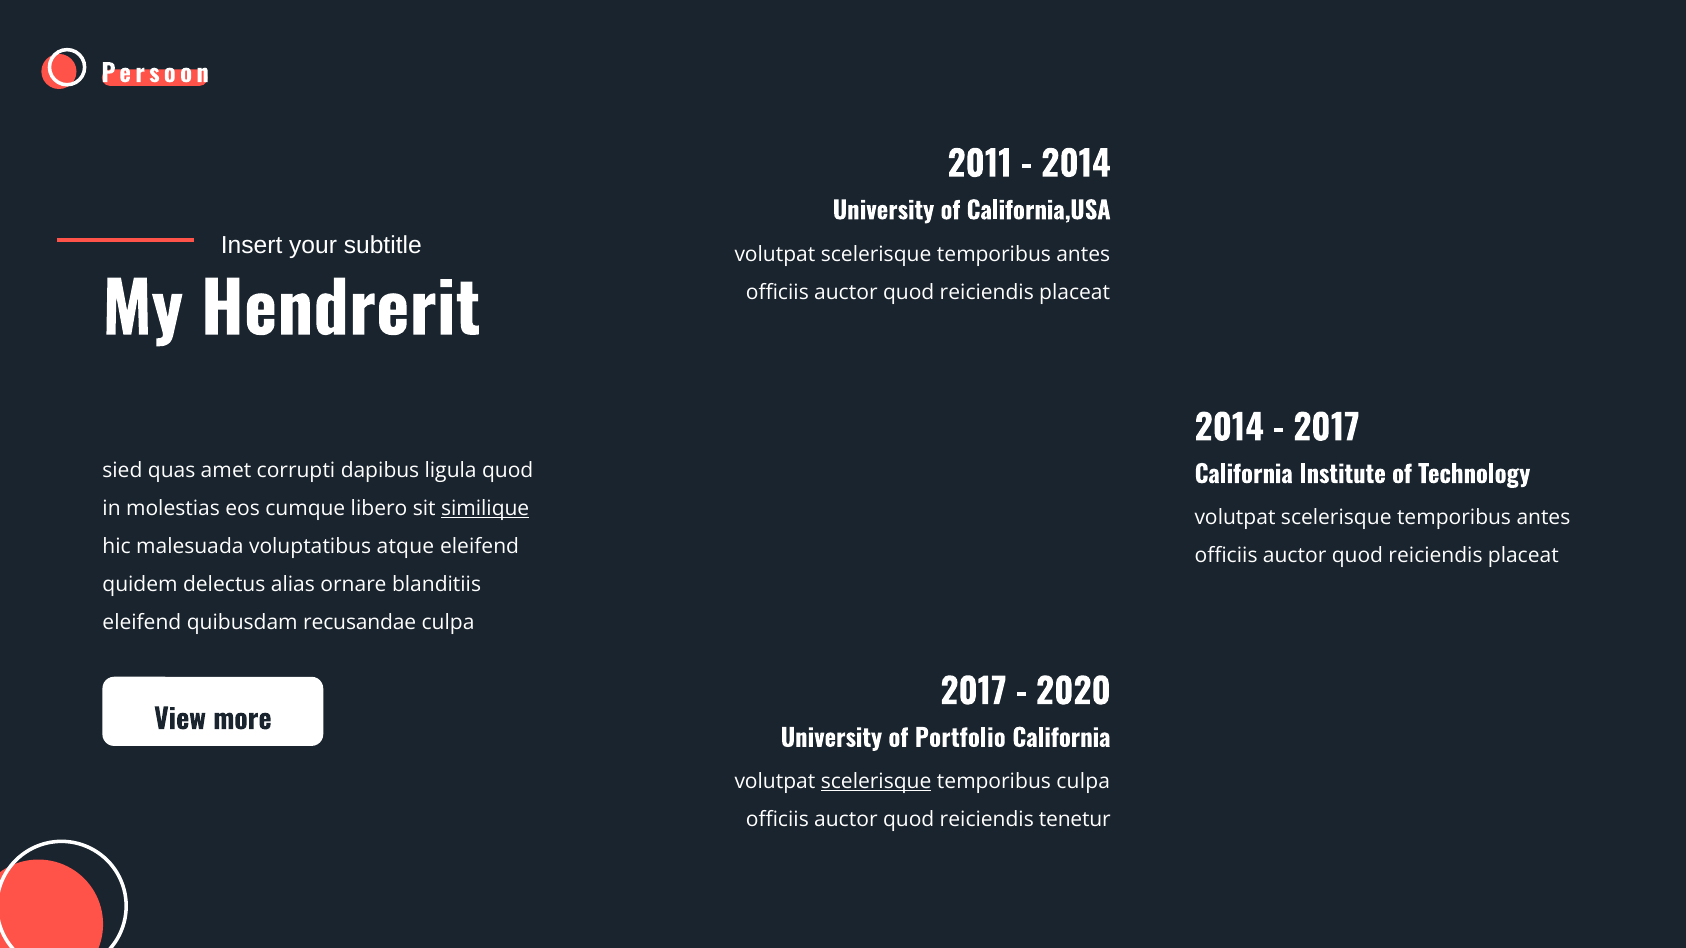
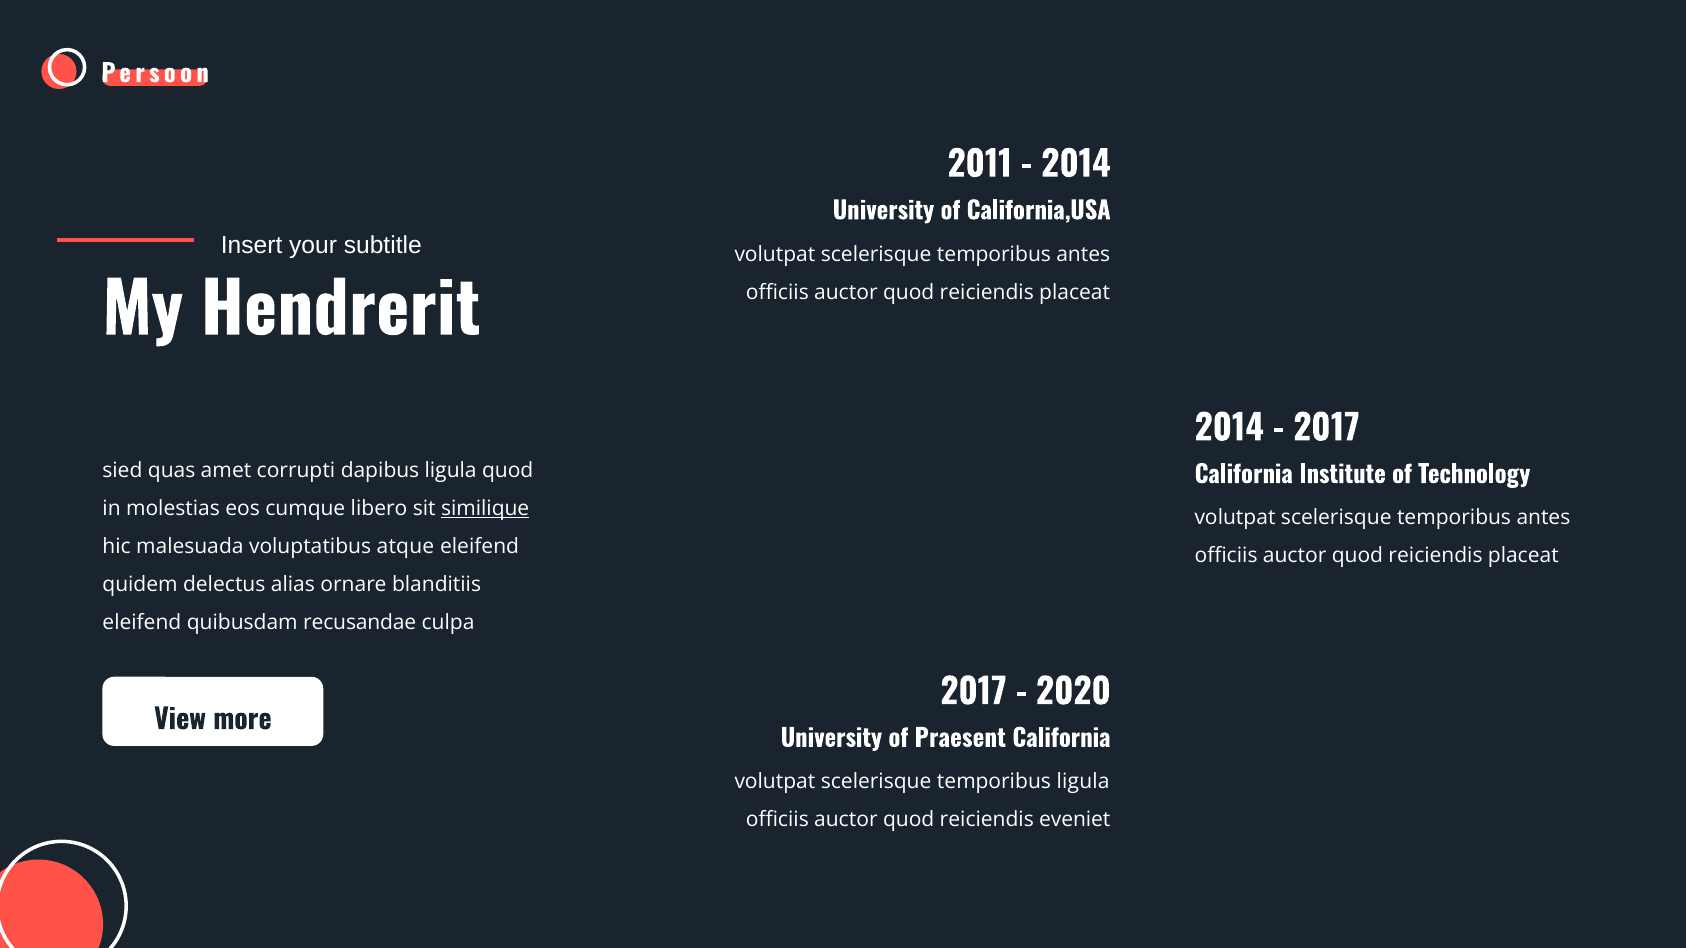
Portfolio: Portfolio -> Praesent (960, 739)
scelerisque underline: present -> none (876, 782)
temporibus culpa: culpa -> ligula (1083, 782)
tenetur: tenetur -> eveniet (1075, 820)
